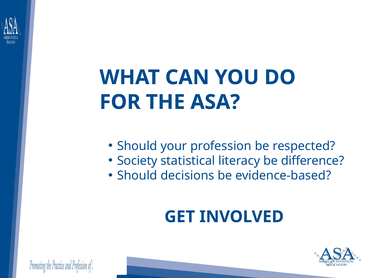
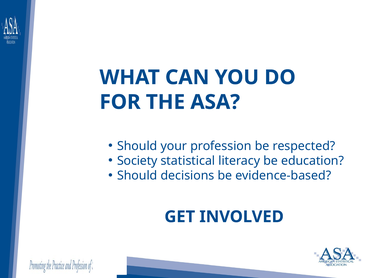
difference: difference -> education (313, 161)
